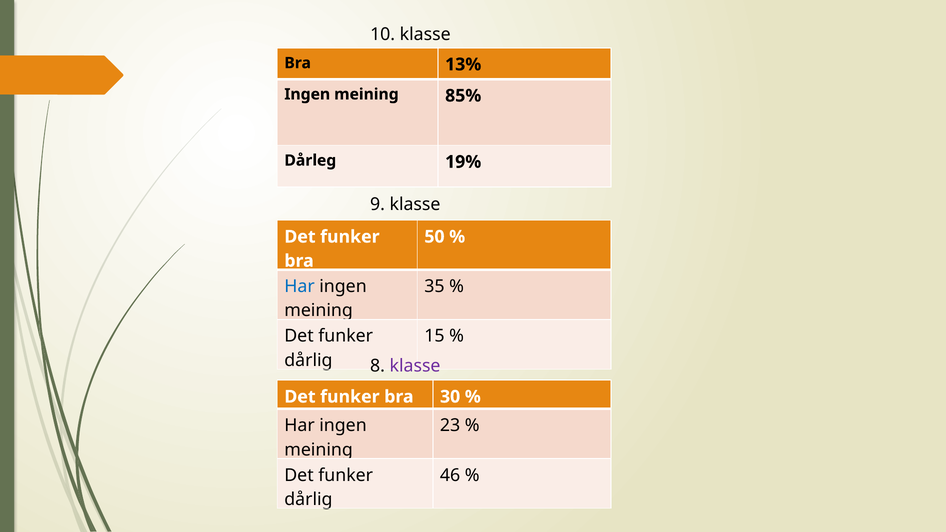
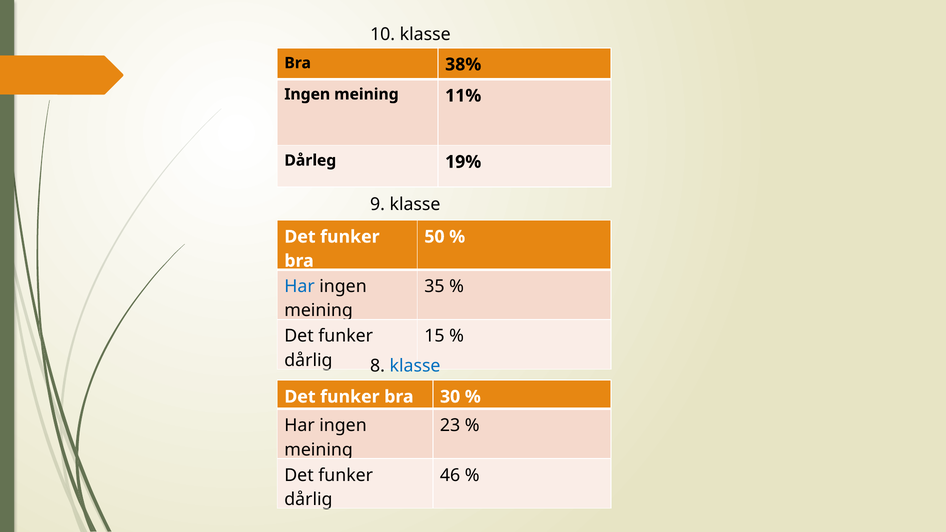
13%: 13% -> 38% (463, 65)
85%: 85% -> 11% (463, 96)
klasse colour: purple -> blue (415, 366)
